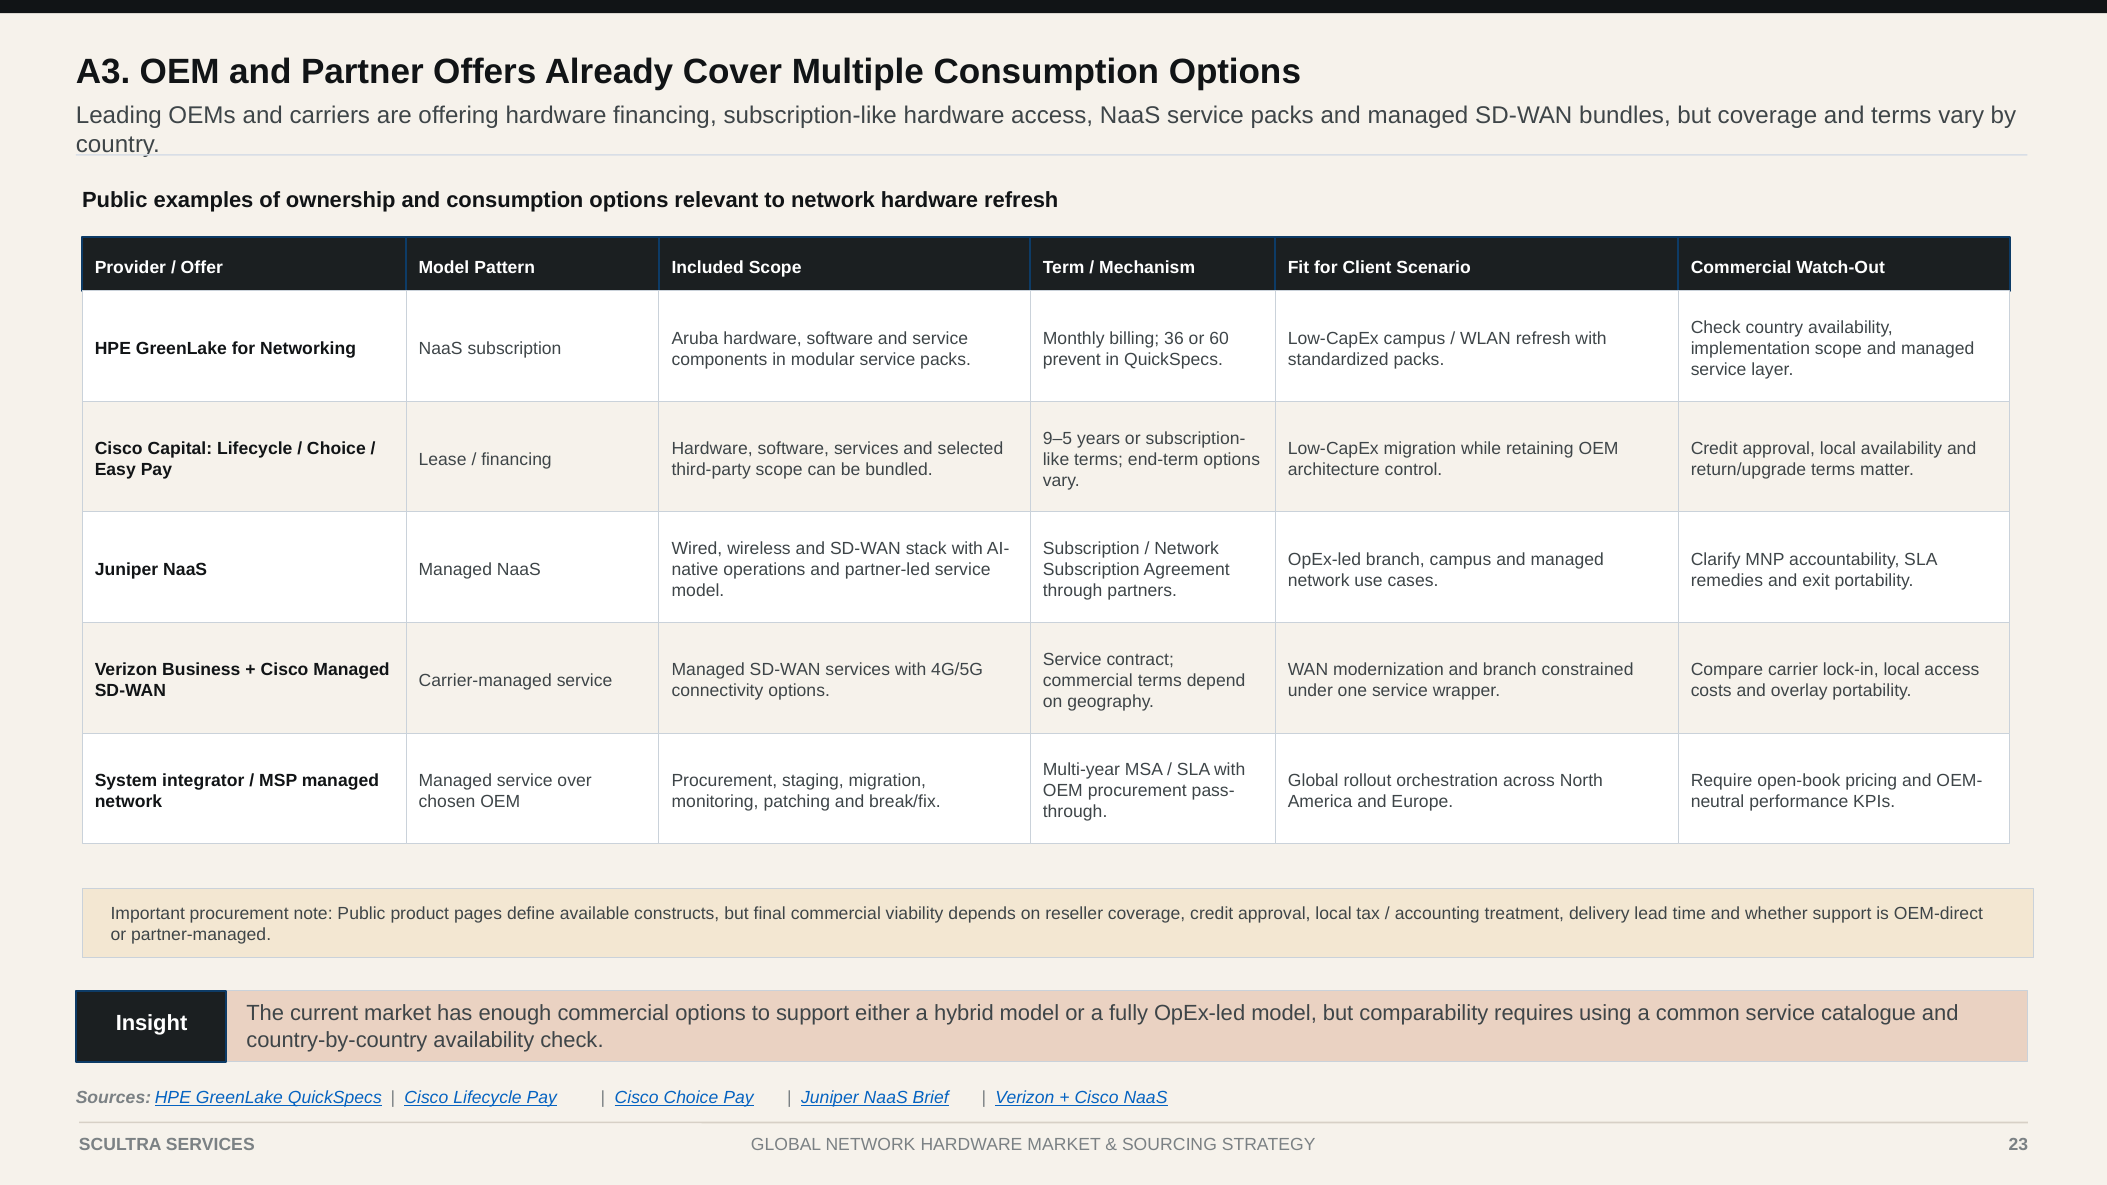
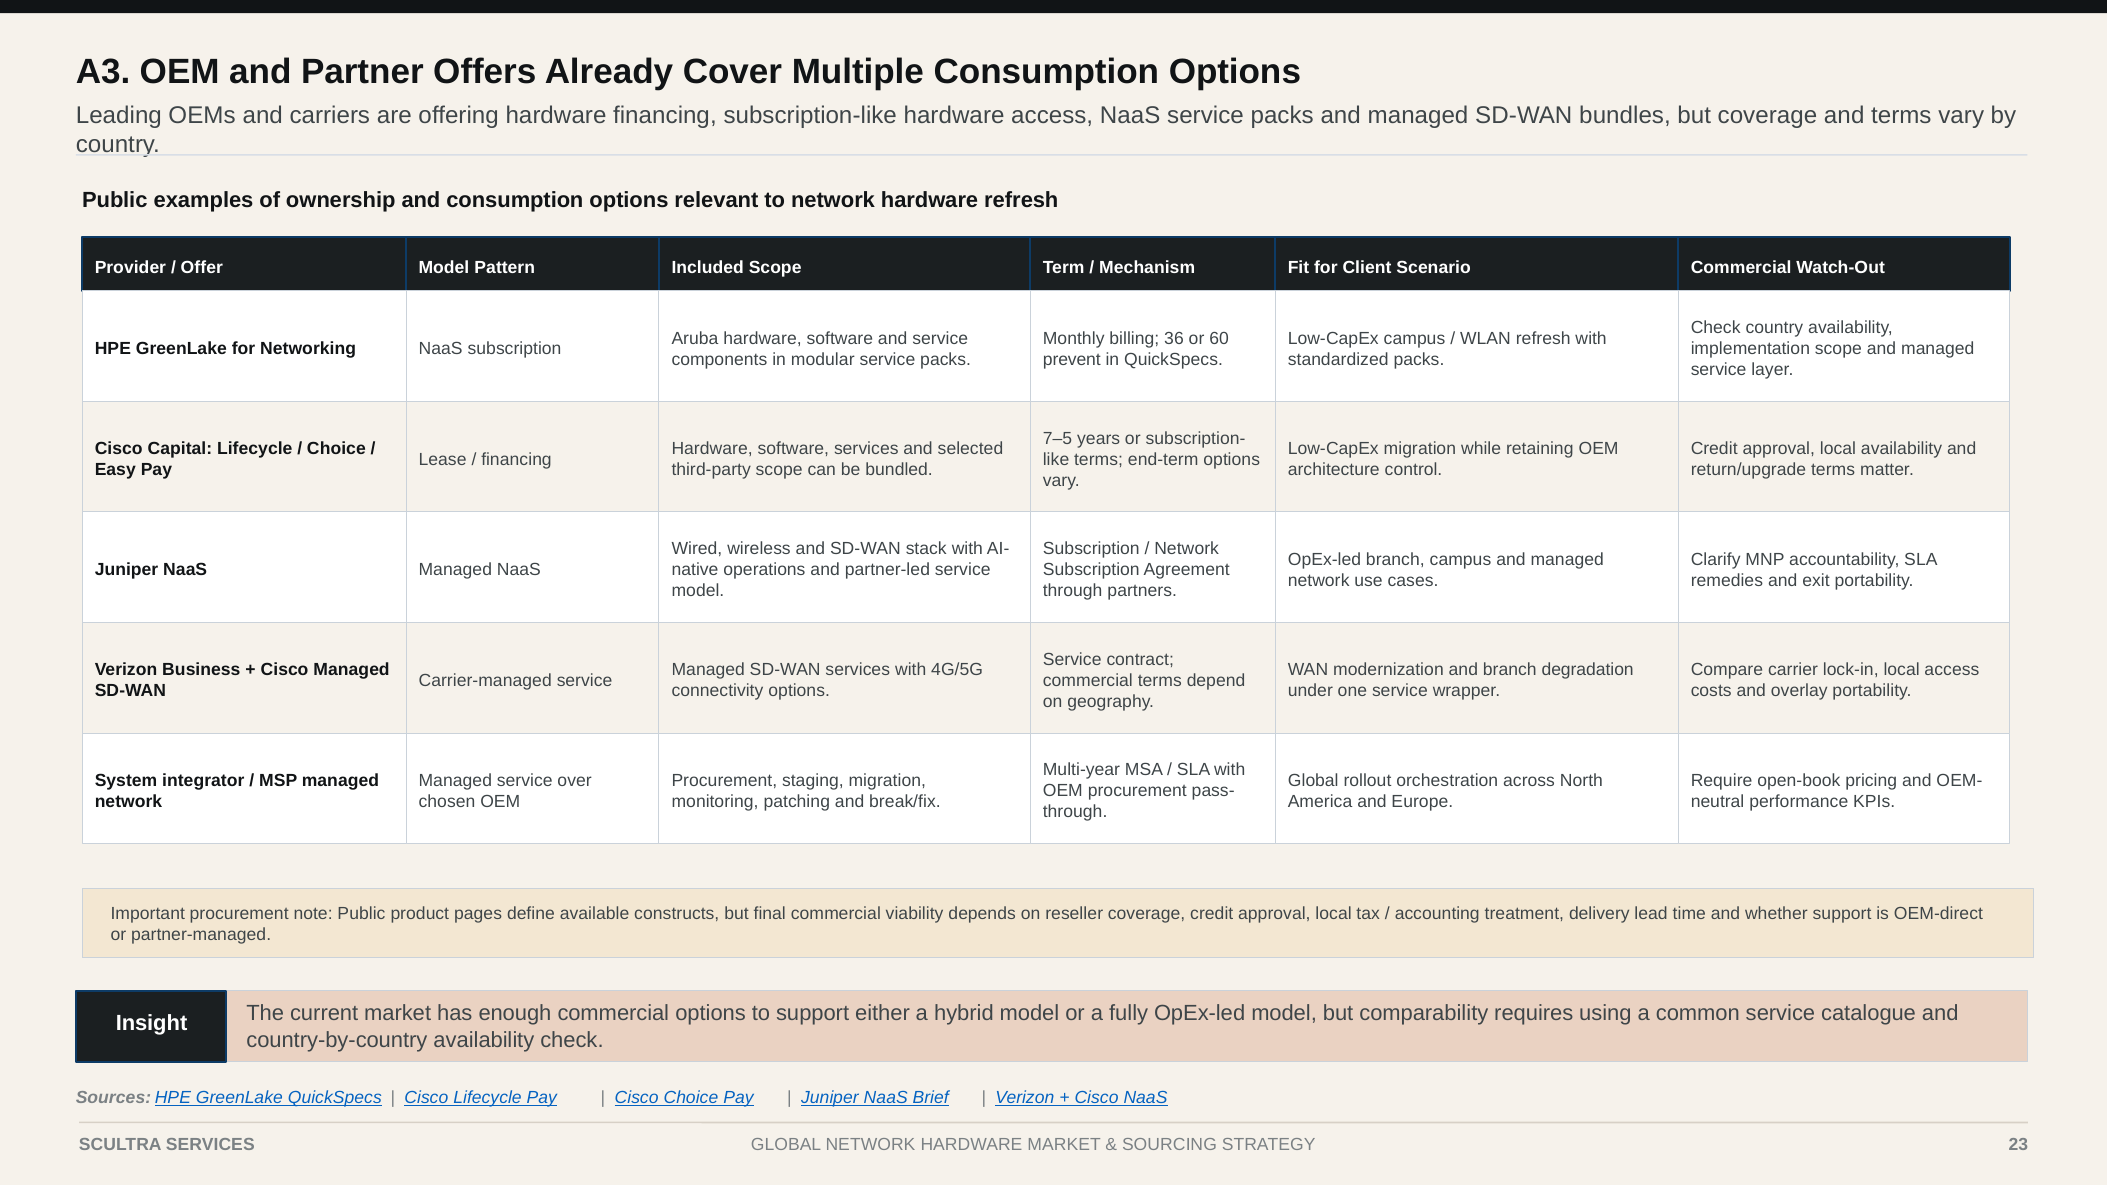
9–5: 9–5 -> 7–5 (1058, 438)
constrained: constrained -> degradation (1588, 670)
